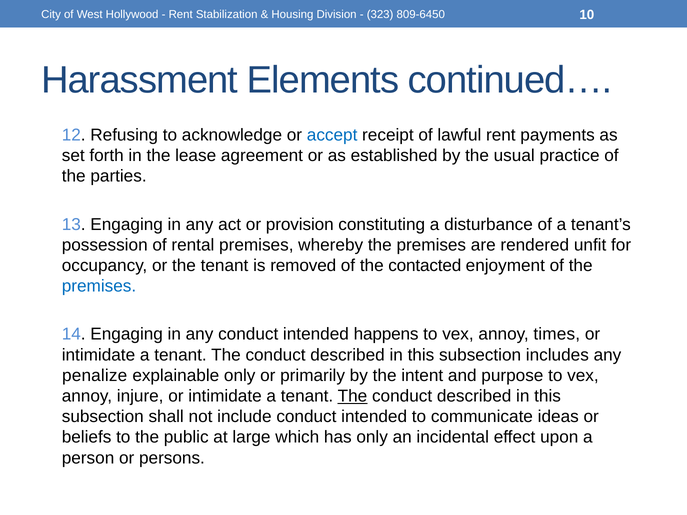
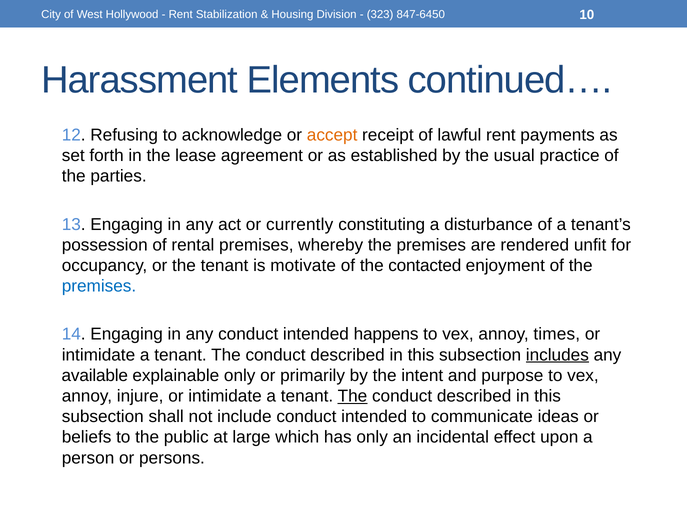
809-6450: 809-6450 -> 847-6450 (421, 15)
accept colour: blue -> orange (332, 135)
provision: provision -> currently (300, 224)
removed: removed -> motivate (303, 266)
includes underline: none -> present (557, 355)
penalize: penalize -> available (95, 376)
